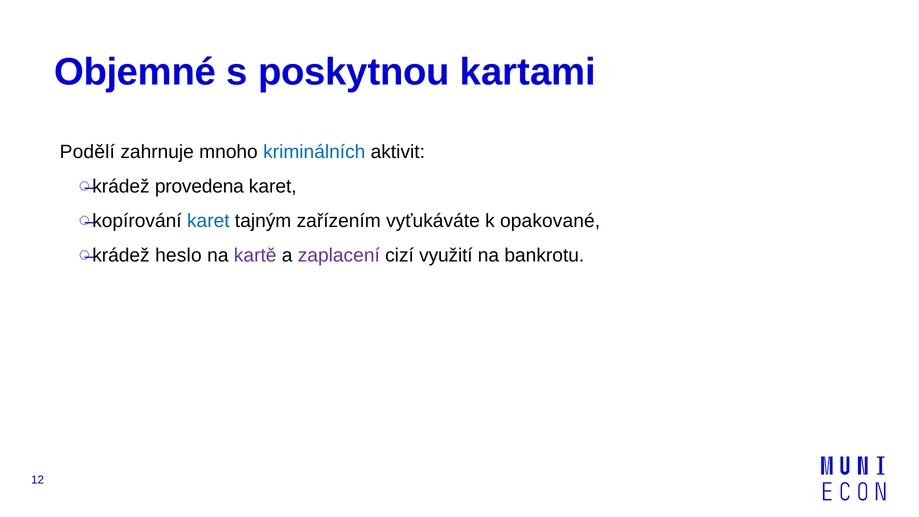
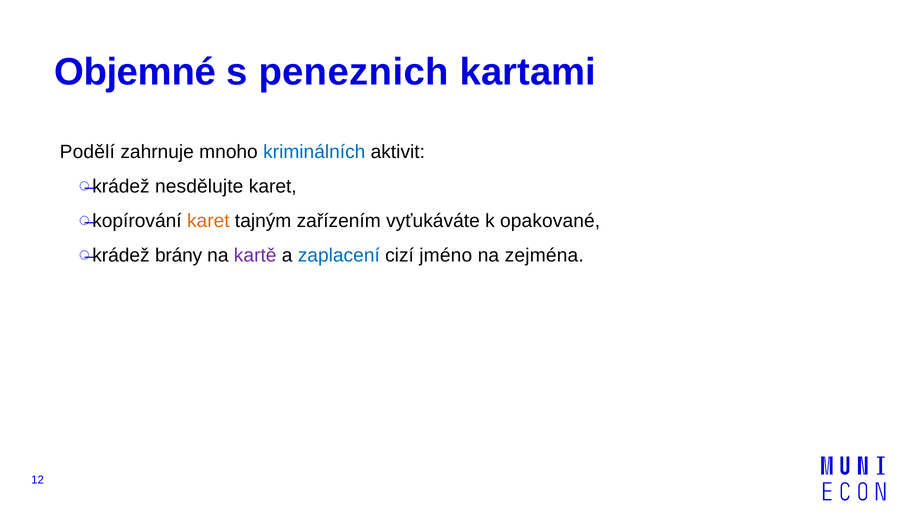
poskytnou: poskytnou -> peneznich (354, 72)
provedena: provedena -> nesdělujte (199, 186)
karet colour: blue -> orange (208, 221)
heslo: heslo -> brány (179, 255)
zaplacení colour: purple -> blue (339, 255)
využití: využití -> jméno (446, 255)
bankrotu: bankrotu -> zejména (544, 255)
